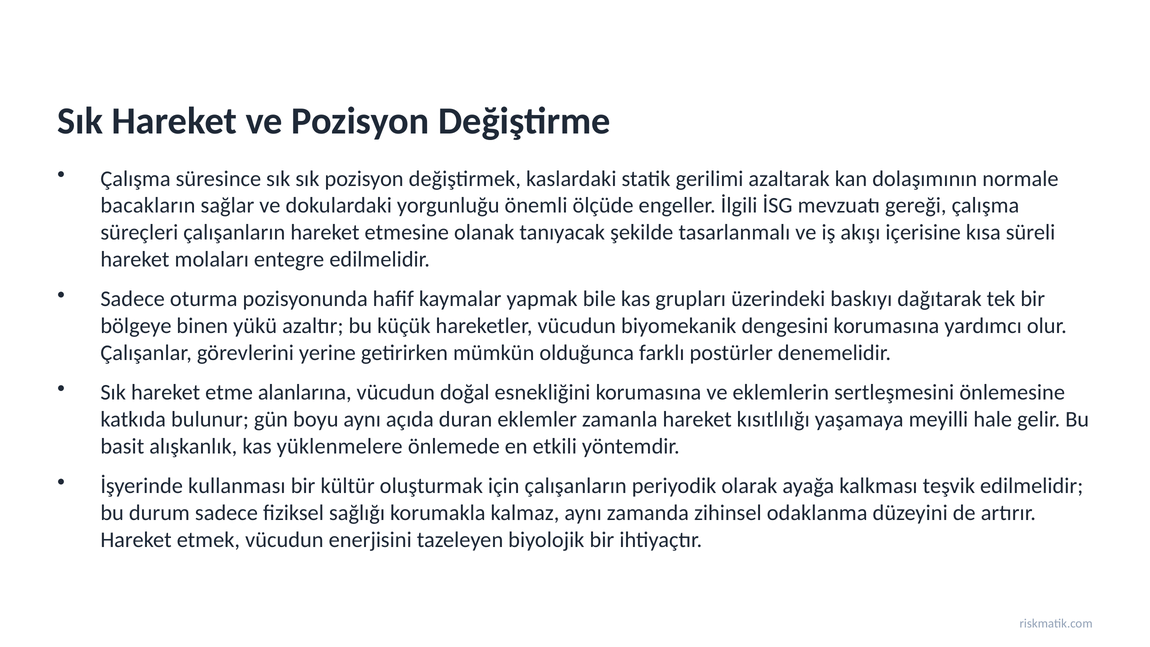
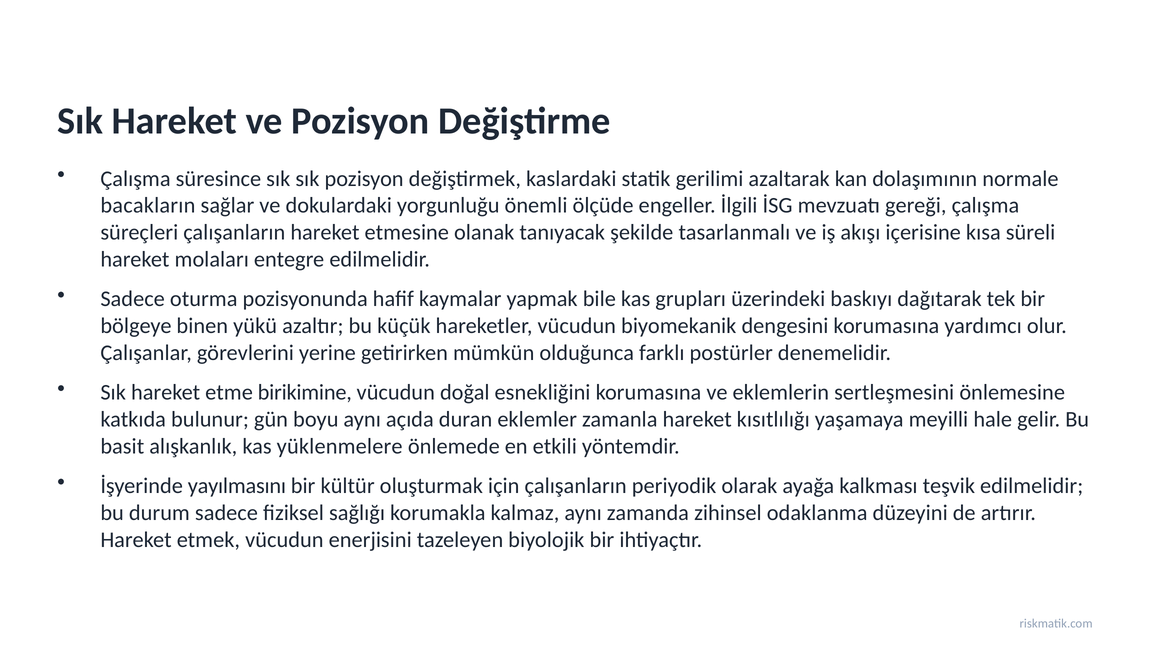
alanlarına: alanlarına -> birikimine (305, 392)
kullanması: kullanması -> yayılmasını (237, 486)
